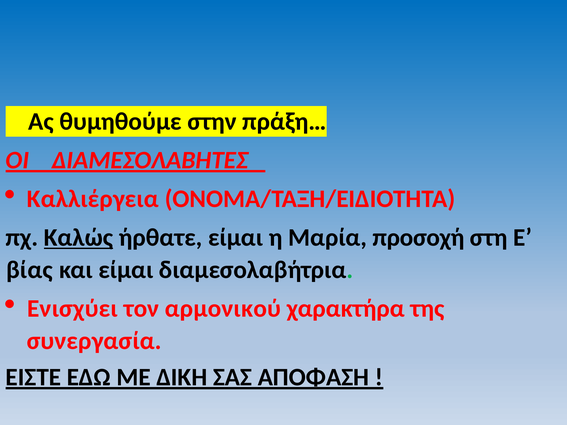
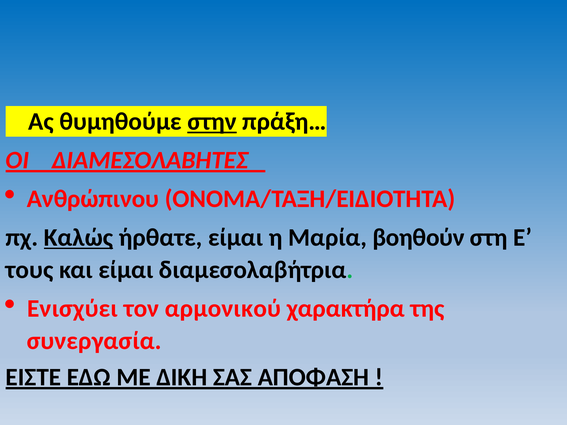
στην underline: none -> present (212, 122)
Καλλιέργεια: Καλλιέργεια -> Ανθρώπινου (93, 199)
προσοχή: προσοχή -> βοηθούν (419, 238)
βίας: βίας -> τους (29, 270)
